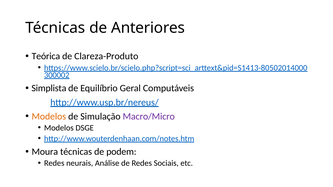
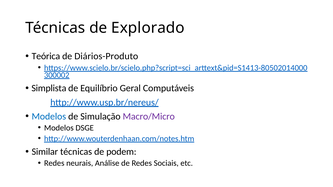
Anteriores: Anteriores -> Explorado (148, 28)
Clareza-Produto: Clareza-Produto -> Diários-Produto (106, 56)
Modelos colour: orange -> blue (49, 117)
Moura: Moura -> Similar (45, 152)
